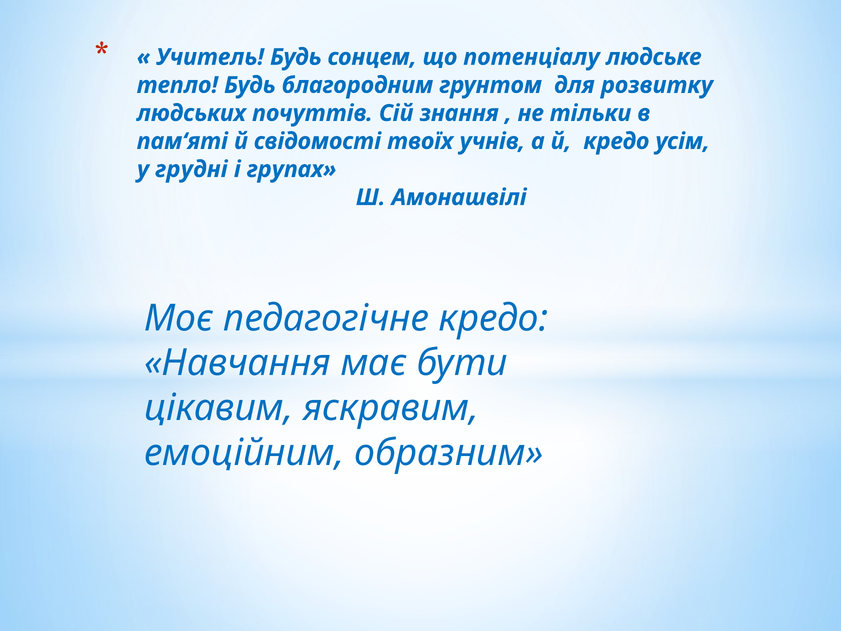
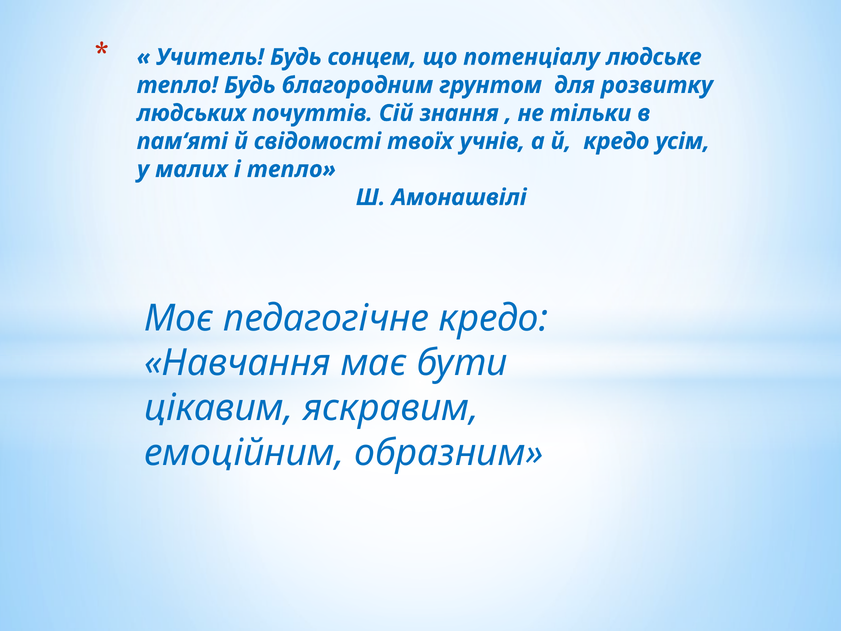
грудні: грудні -> малих (191, 169)
і групах: групах -> тепло (291, 169)
